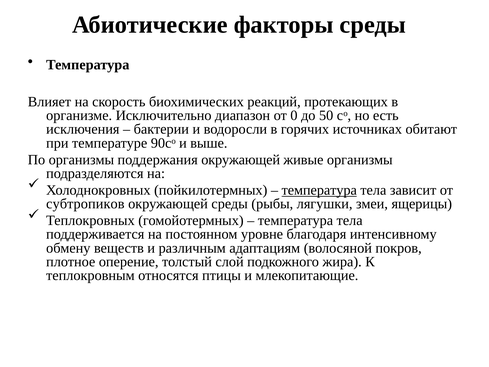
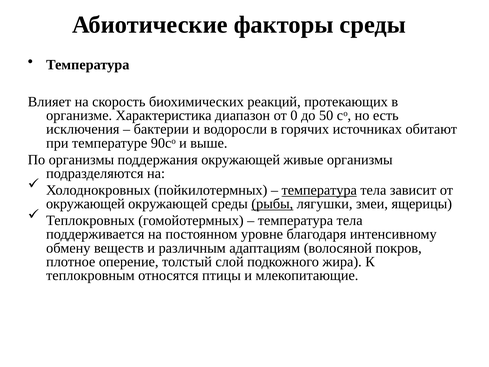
Исключительно: Исключительно -> Характеристика (164, 115)
субтропиков: субтропиков -> окружающей (85, 204)
рыбы underline: none -> present (272, 204)
